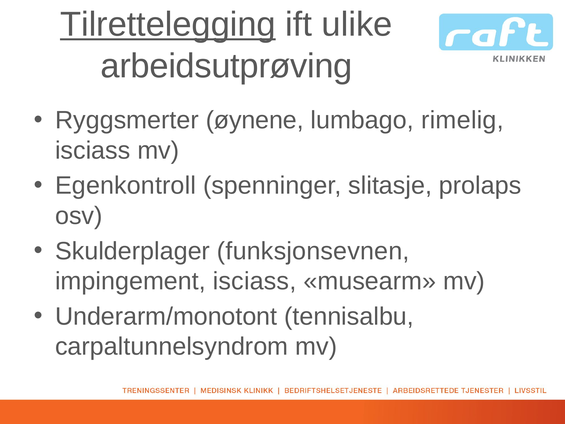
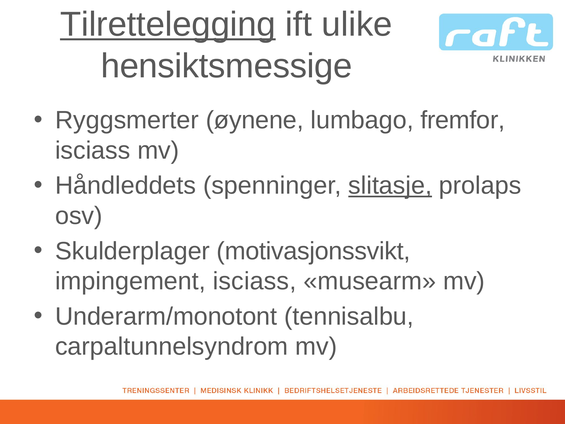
arbeidsutprøving: arbeidsutprøving -> hensiktsmessige (227, 66)
rimelig: rimelig -> fremfor (463, 120)
Egenkontroll: Egenkontroll -> Håndleddets (126, 186)
slitasje underline: none -> present (390, 186)
funksjonsevnen: funksjonsevnen -> motivasjonssvikt (313, 251)
